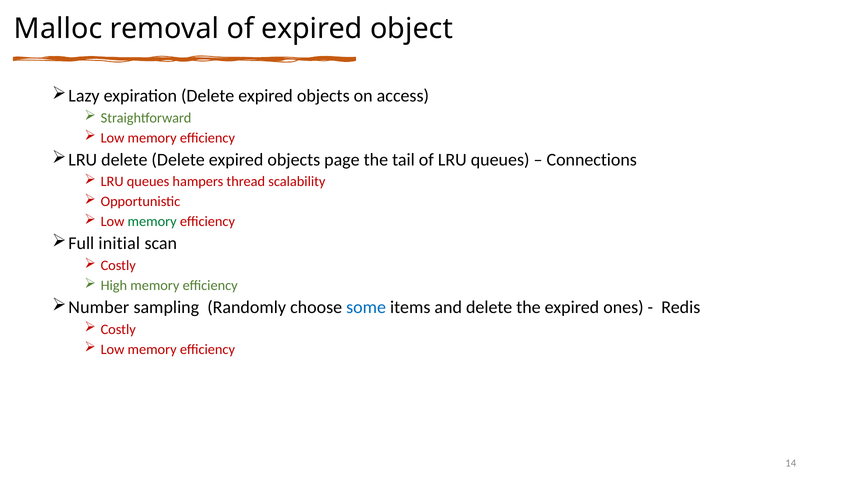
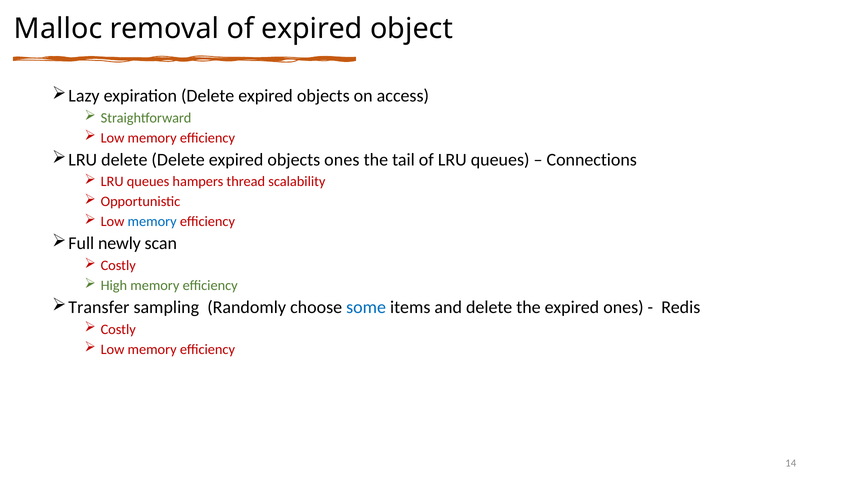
objects page: page -> ones (342, 160)
memory colour: green -> blue (152, 222)
initial: initial -> newly (119, 243)
Number: Number -> Transfer (99, 307)
